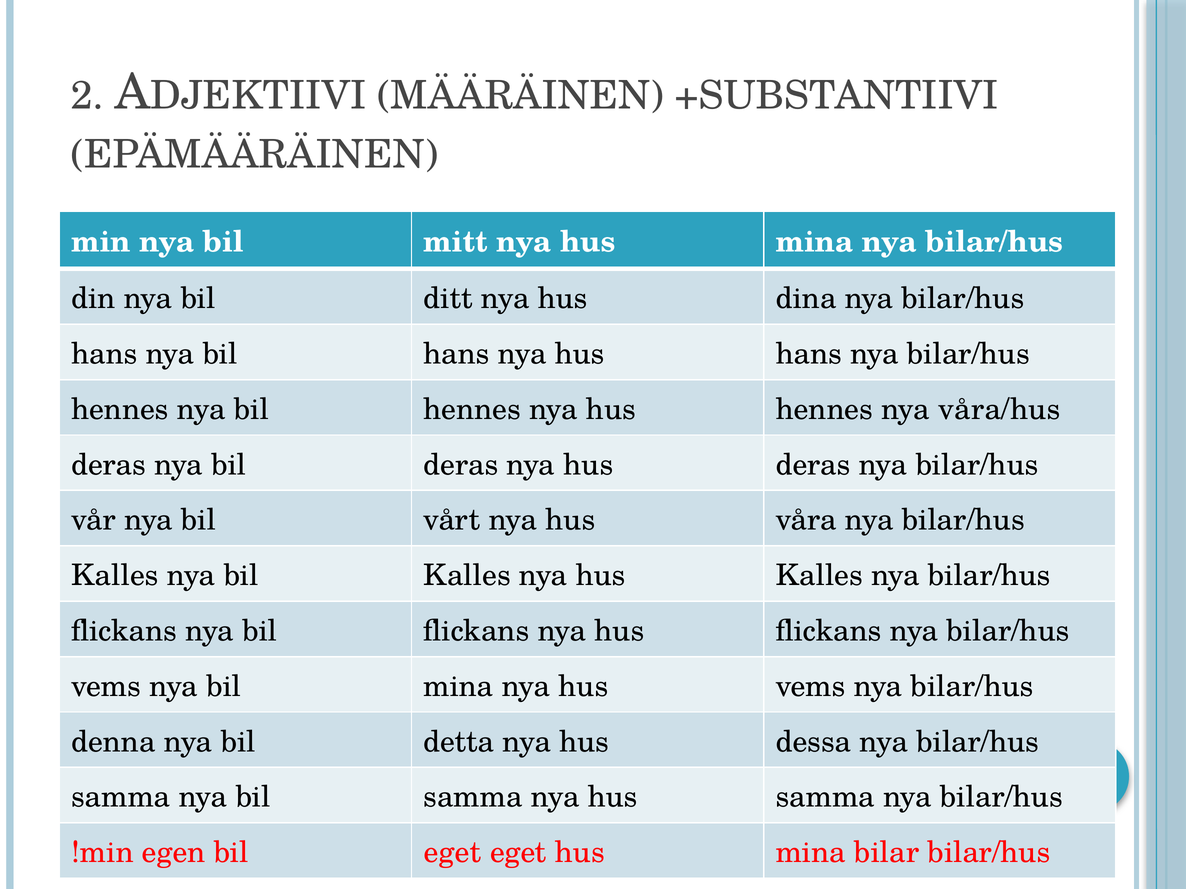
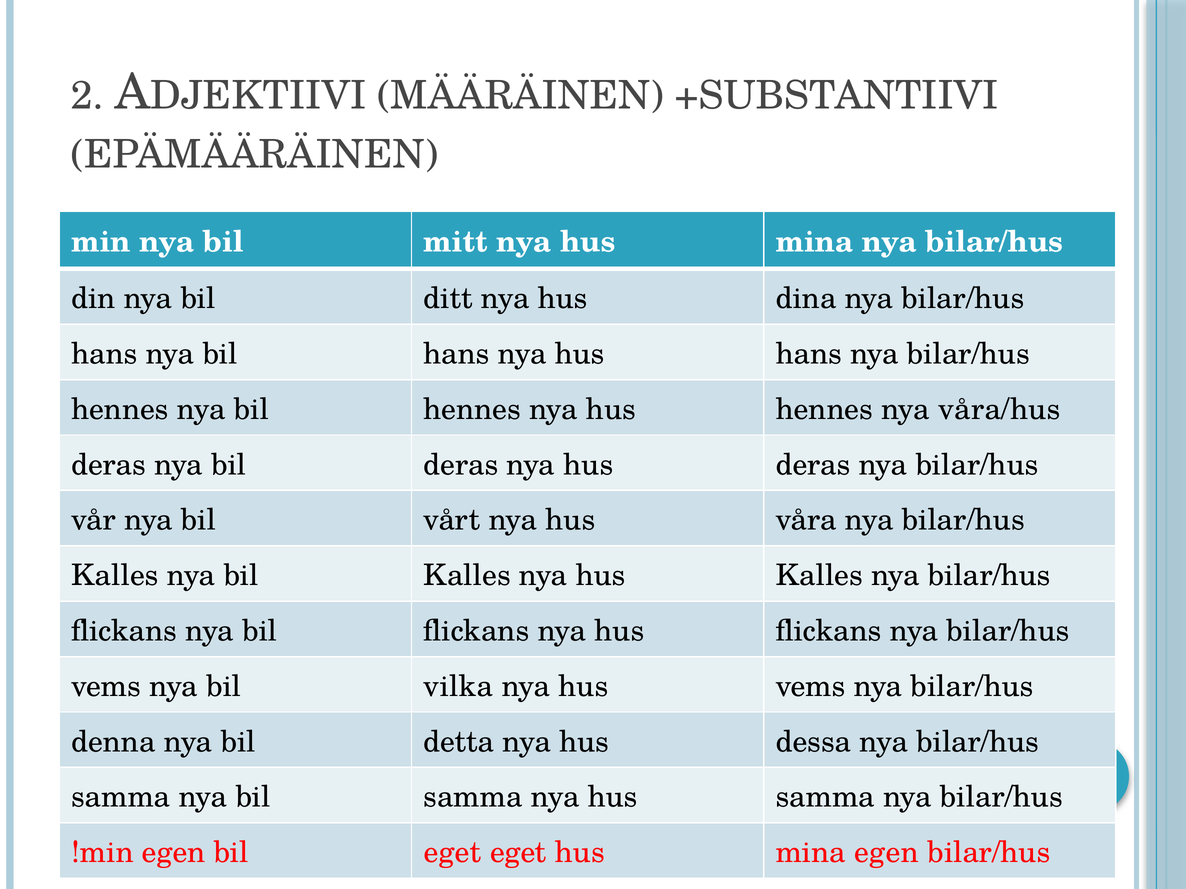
bil mina: mina -> vilka (458, 687)
mina bilar: bilar -> egen (886, 853)
